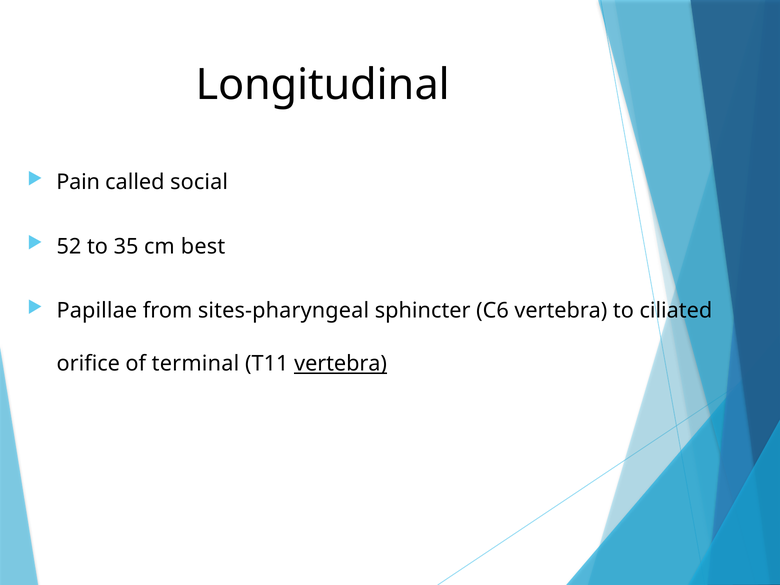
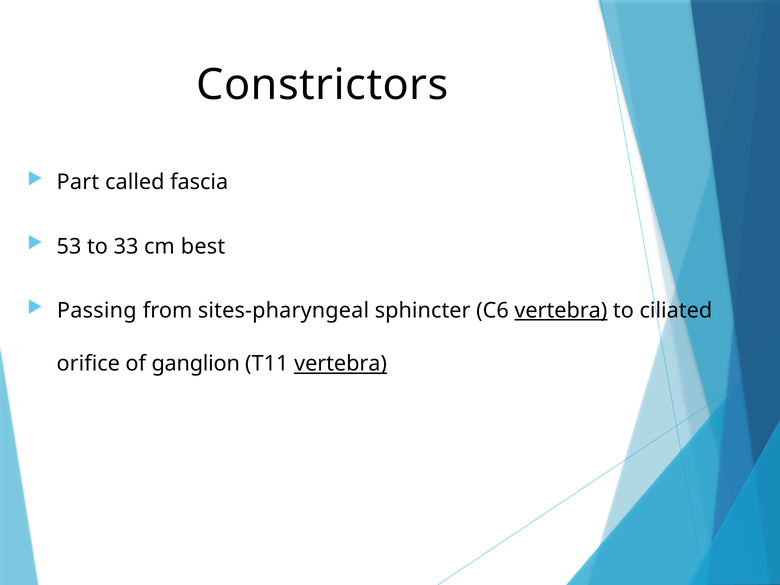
Longitudinal: Longitudinal -> Constrictors (322, 85)
Pain: Pain -> Part (78, 182)
social: social -> fascia (199, 182)
52: 52 -> 53 (69, 246)
35: 35 -> 33 (126, 246)
Papillae: Papillae -> Passing (97, 311)
vertebra underline: none -> present (561, 311)
terminal: terminal -> ganglion (196, 364)
